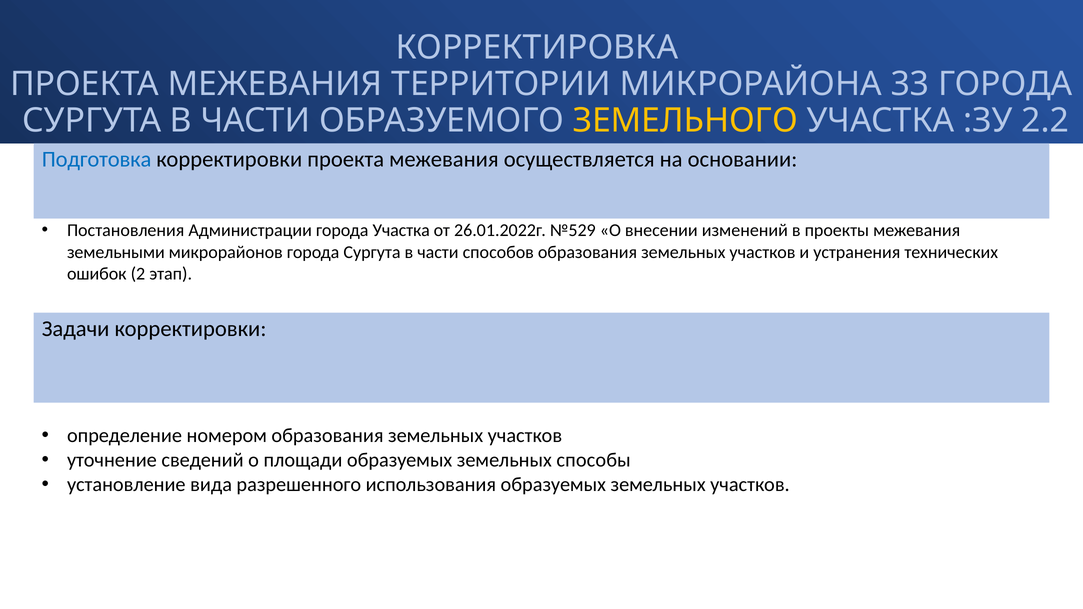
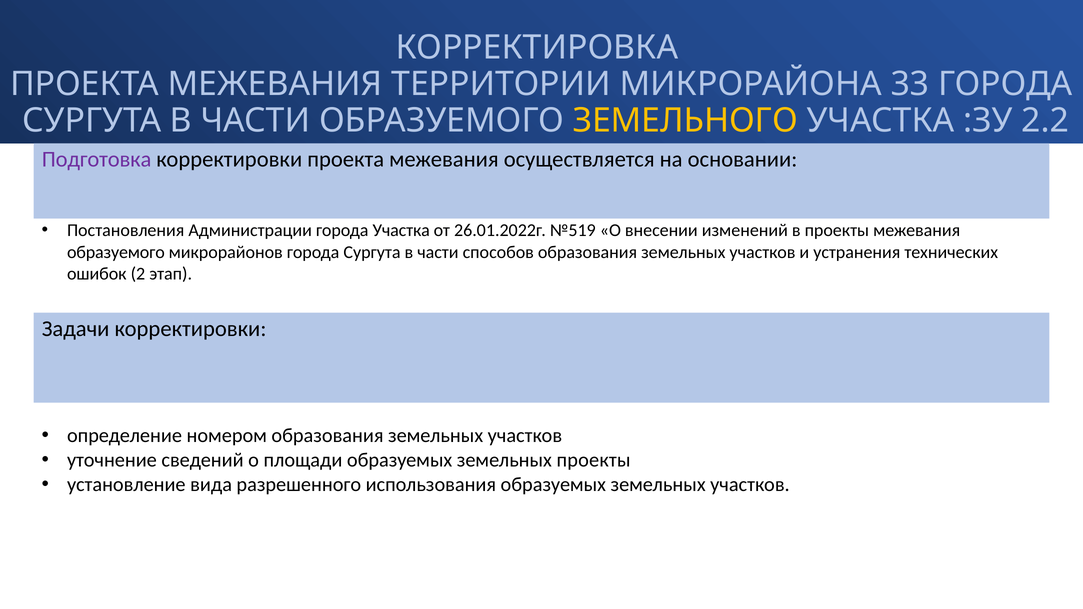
Подготовка colour: blue -> purple (97, 159)
№529: №529 -> №519 (573, 230)
земельными: земельными -> образуемого (116, 252)
земельных способы: способы -> проекты (594, 460)
